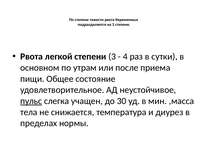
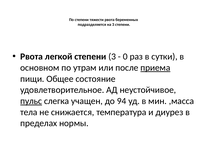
4: 4 -> 0 (125, 57)
приема underline: none -> present (155, 68)
30: 30 -> 94 (122, 101)
